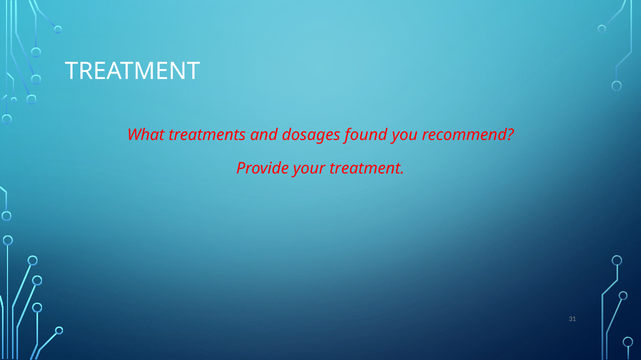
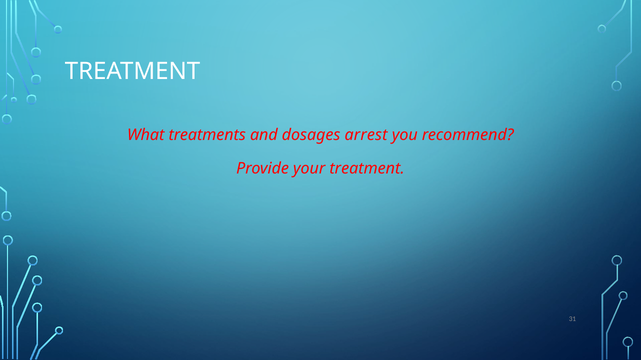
found: found -> arrest (366, 135)
